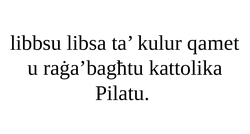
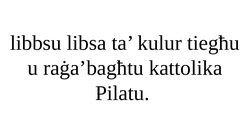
qamet: qamet -> tiegħu (213, 43)
